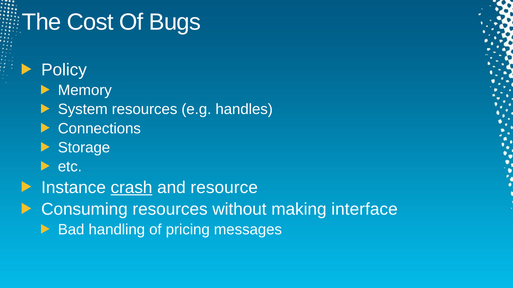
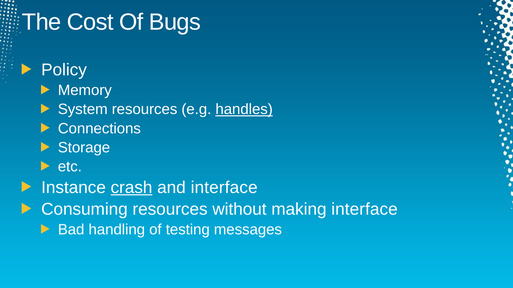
handles underline: none -> present (244, 110)
and resource: resource -> interface (224, 188)
pricing: pricing -> testing (188, 230)
